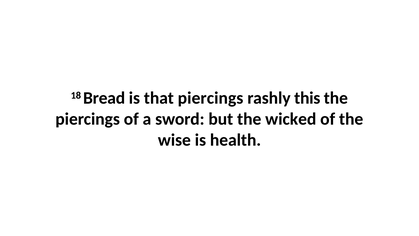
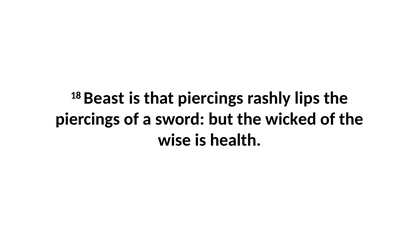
Bread: Bread -> Beast (104, 98)
this: this -> lips (307, 98)
